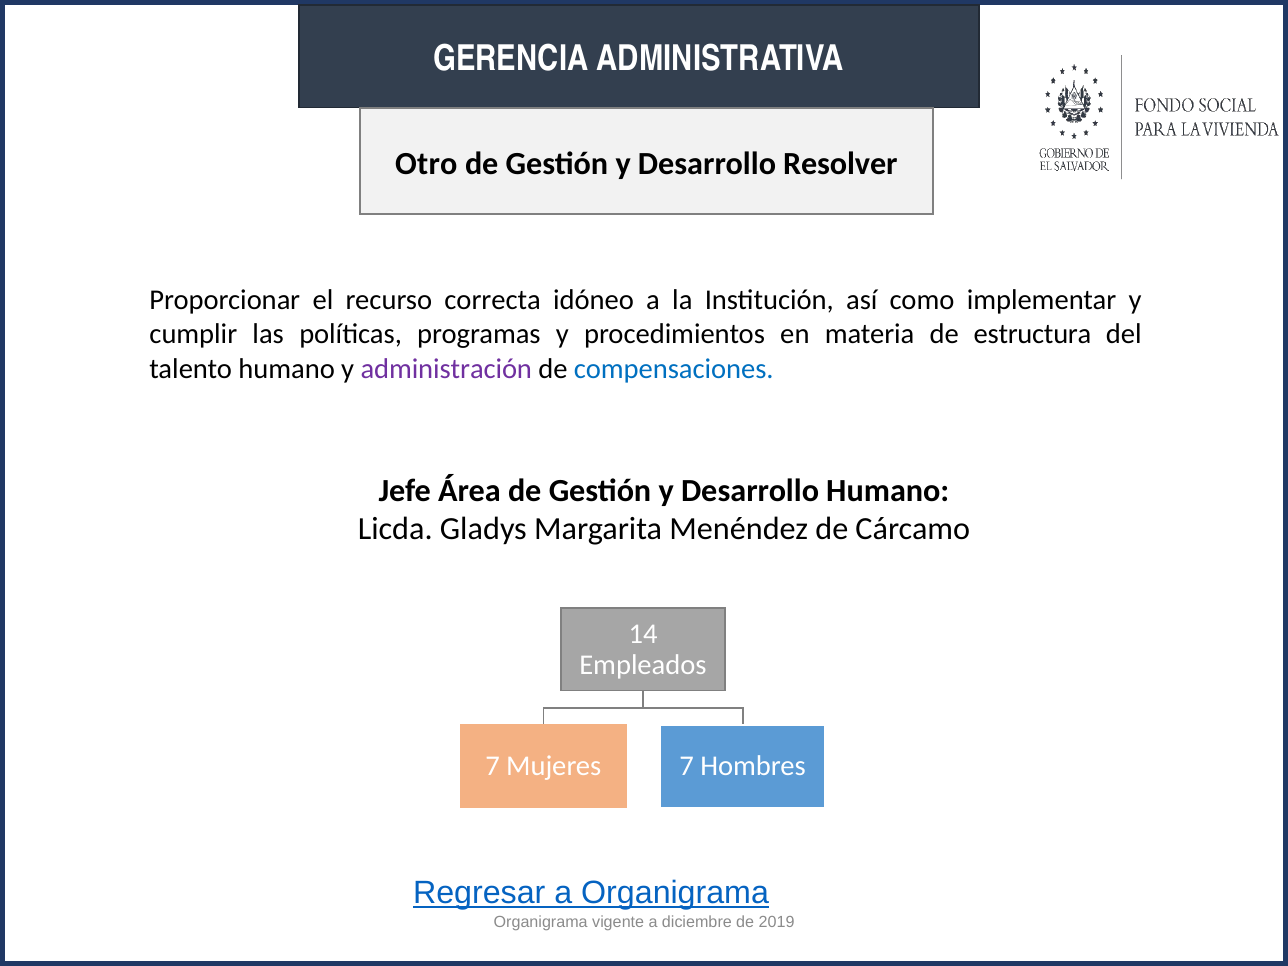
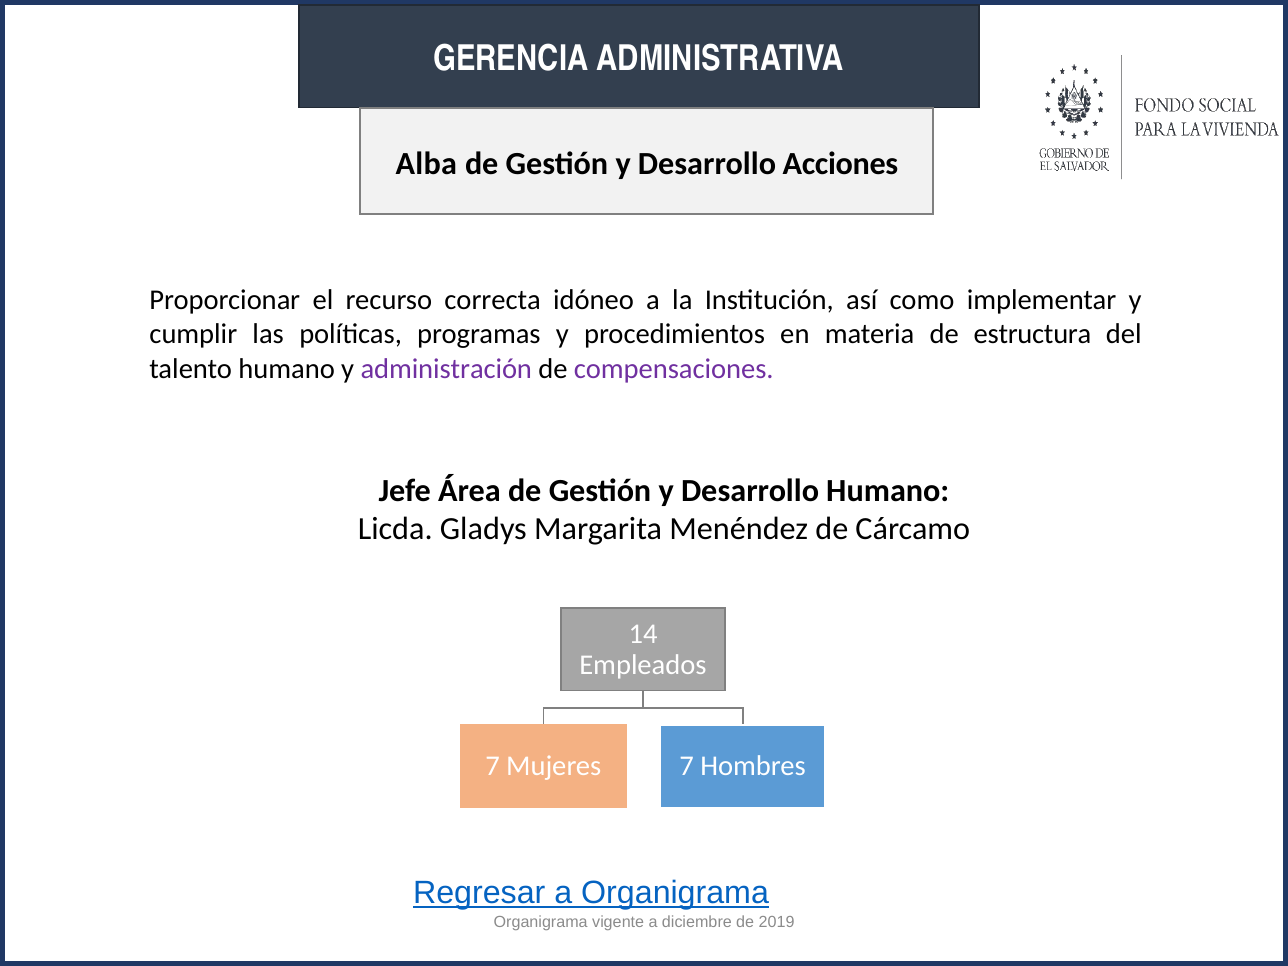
Otro: Otro -> Alba (426, 163)
Resolver: Resolver -> Acciones (840, 163)
compensaciones colour: blue -> purple (674, 369)
